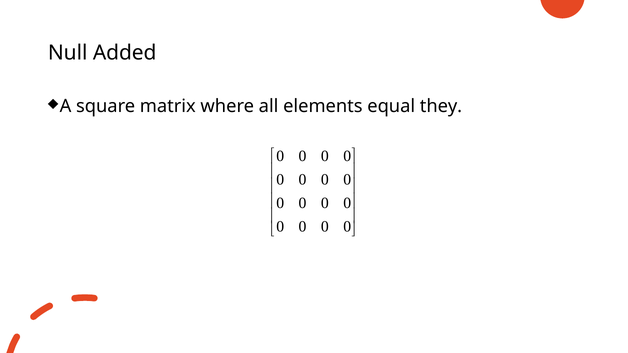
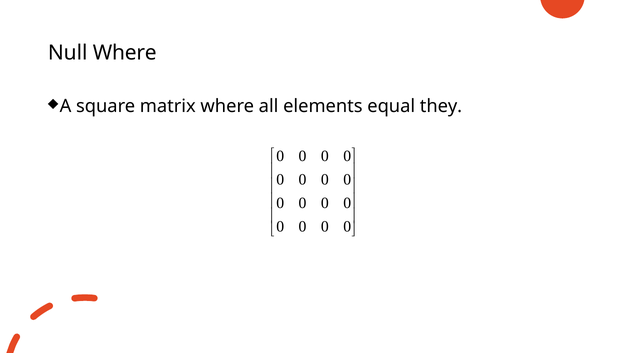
Null Added: Added -> Where (125, 53)
